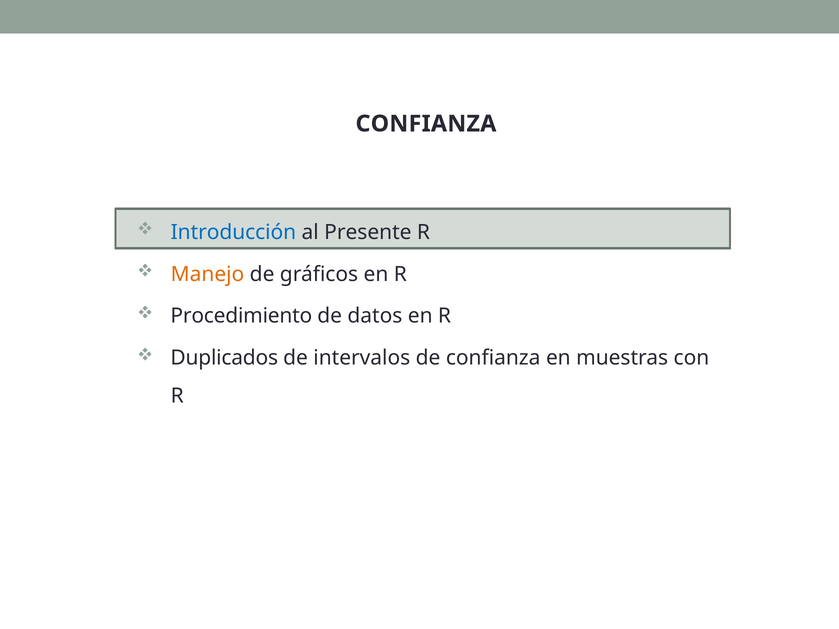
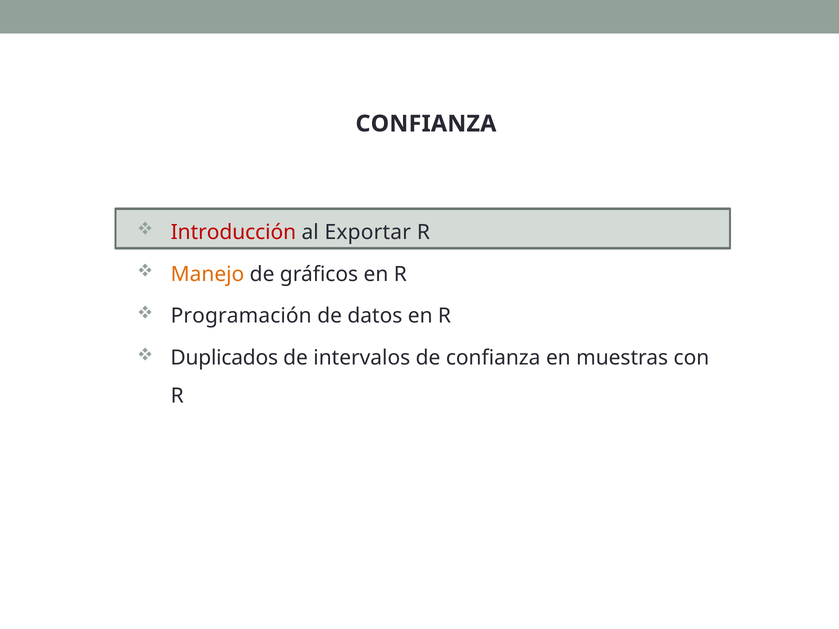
Introducción colour: blue -> red (233, 232)
Presente: Presente -> Exportar (368, 232)
Procedimiento: Procedimiento -> Programación (241, 316)
